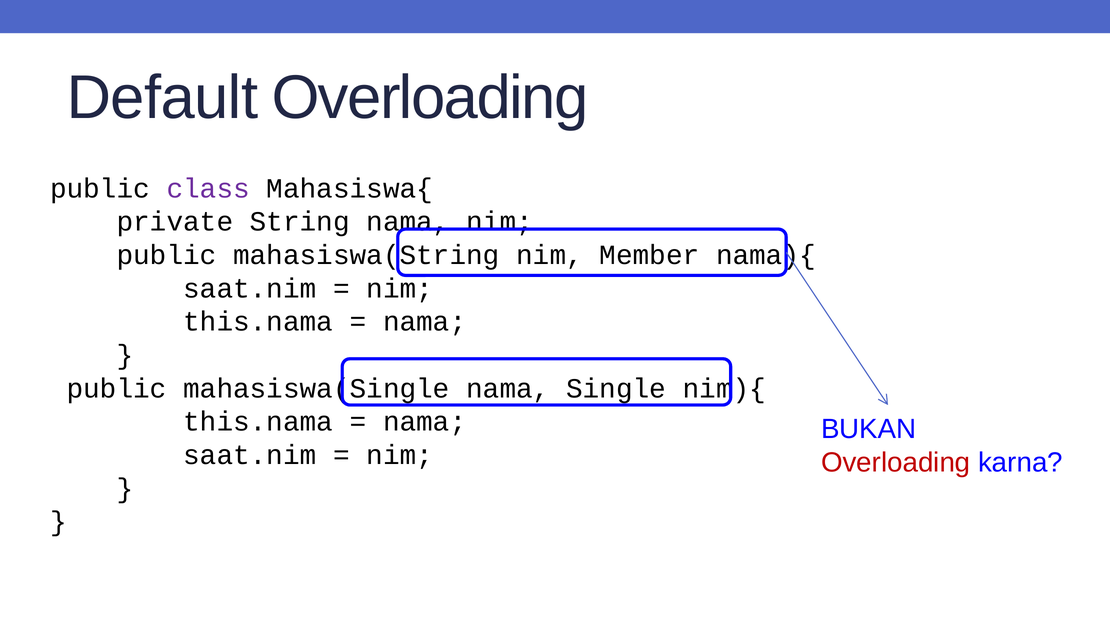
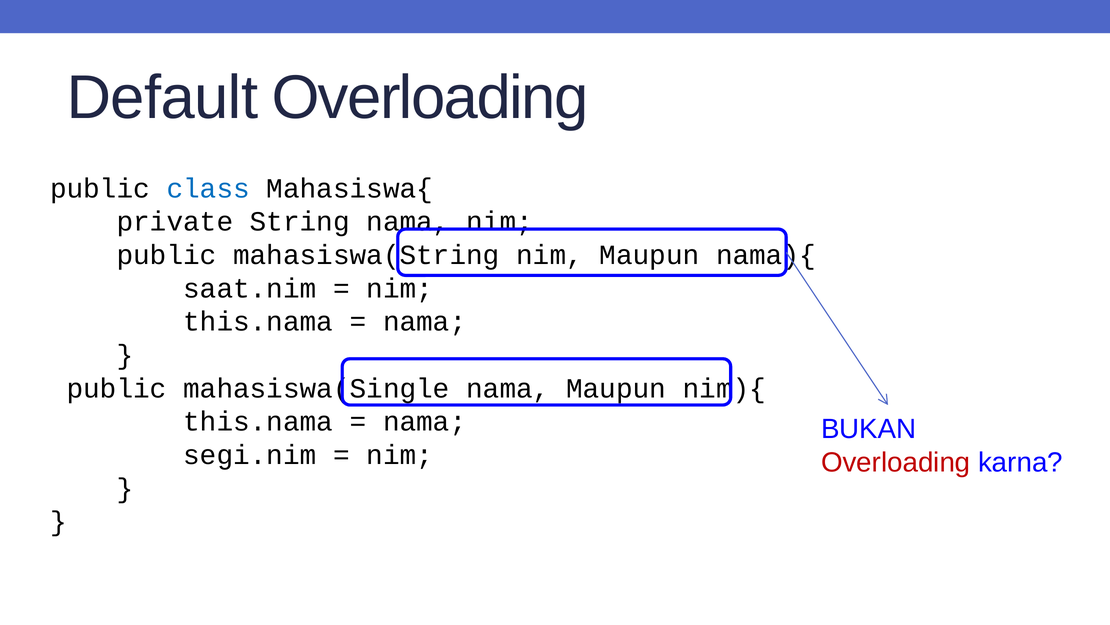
class colour: purple -> blue (208, 188)
nim Member: Member -> Maupun (649, 255)
nama Single: Single -> Maupun (616, 388)
saat.nim: saat.nim -> segi.nim (250, 455)
